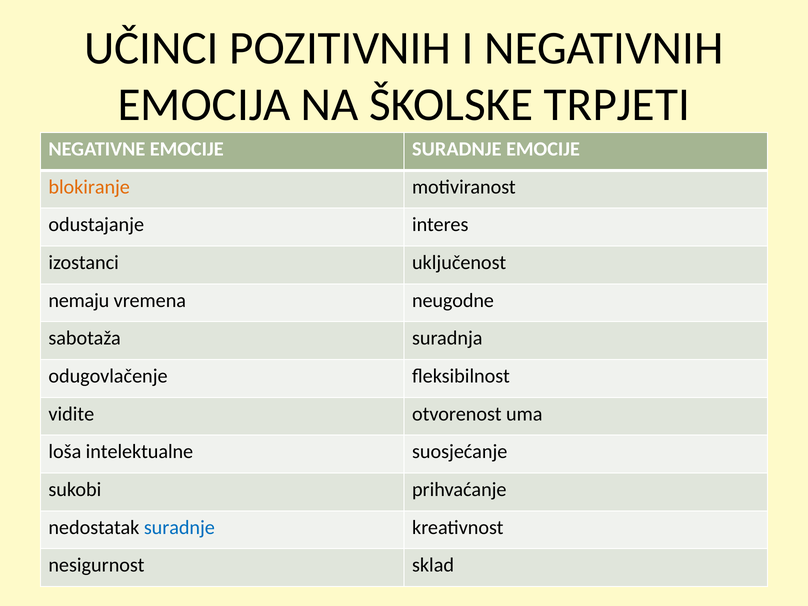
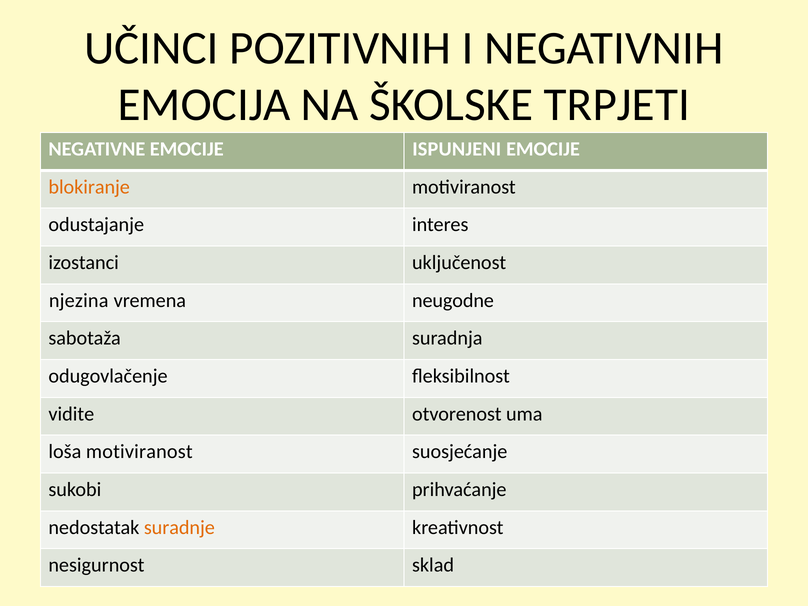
EMOCIJE SURADNJE: SURADNJE -> ISPUNJENI (457, 149)
nemaju: nemaju -> njezina (79, 300)
loša intelektualne: intelektualne -> motiviranost (139, 452)
suradnje colour: blue -> orange (179, 527)
